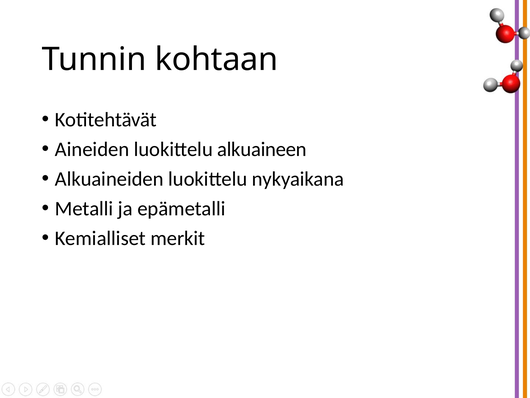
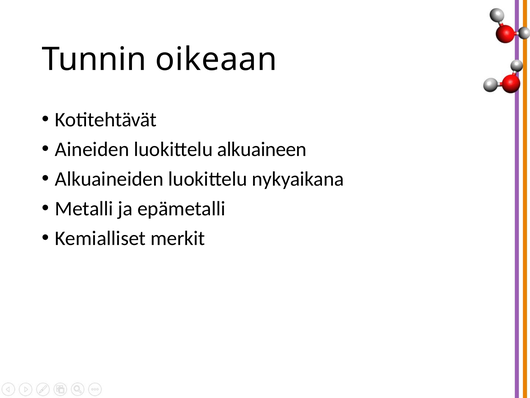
kohtaan: kohtaan -> oikeaan (216, 59)
